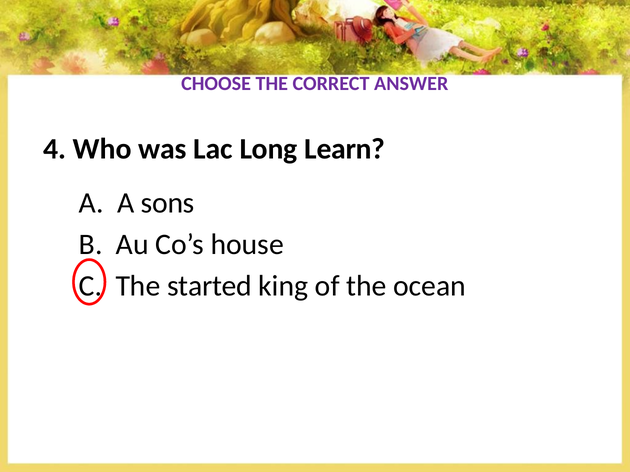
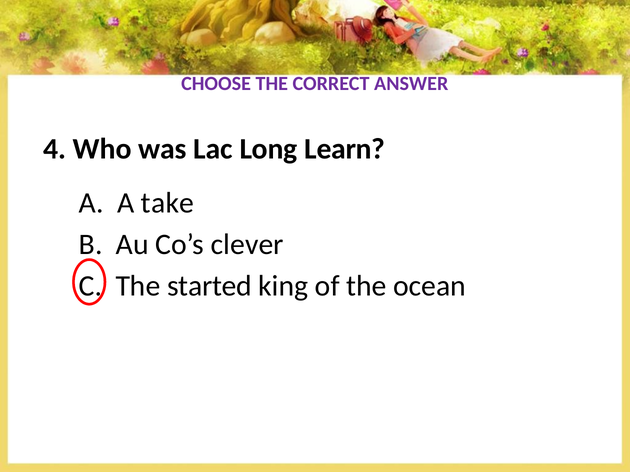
sons: sons -> take (167, 203)
house: house -> clever (247, 245)
